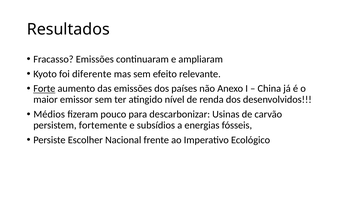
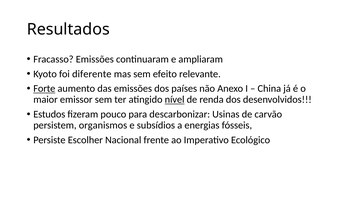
nível underline: none -> present (175, 100)
Médios: Médios -> Estudos (49, 115)
fortemente: fortemente -> organismos (103, 126)
